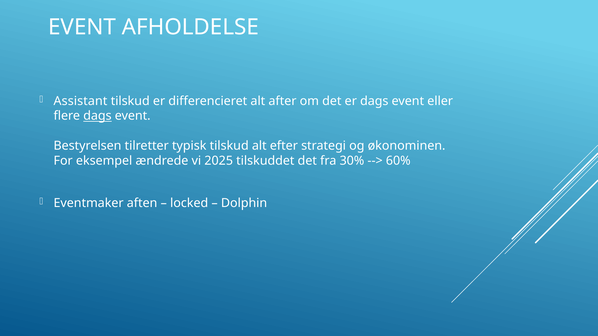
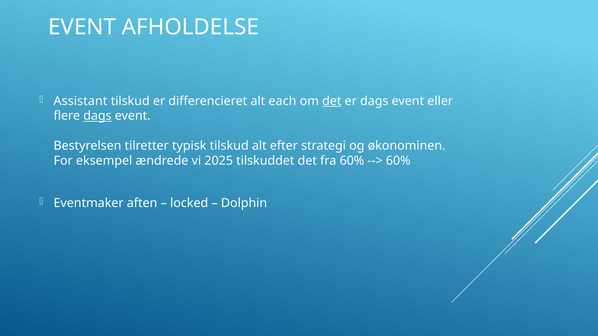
after: after -> each (282, 101)
det underline: none -> present (332, 101)
fra 30%: 30% -> 60% (352, 161)
